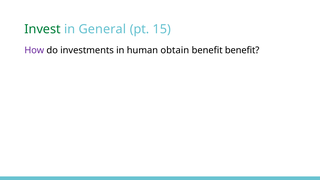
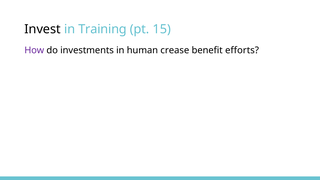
Invest colour: green -> black (43, 29)
General: General -> Training (103, 29)
obtain: obtain -> crease (175, 50)
benefit benefit: benefit -> efforts (242, 50)
